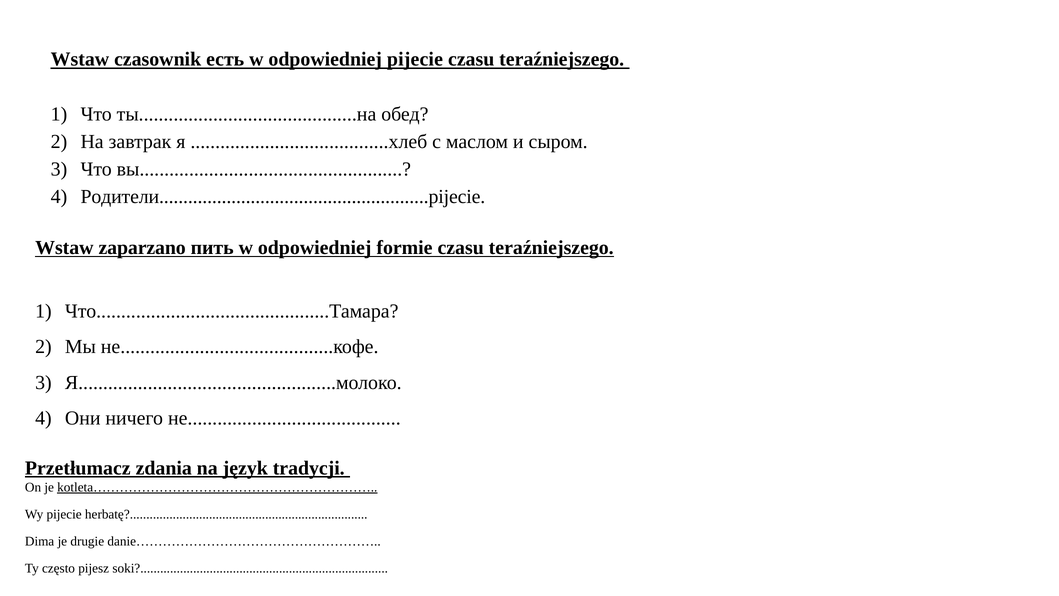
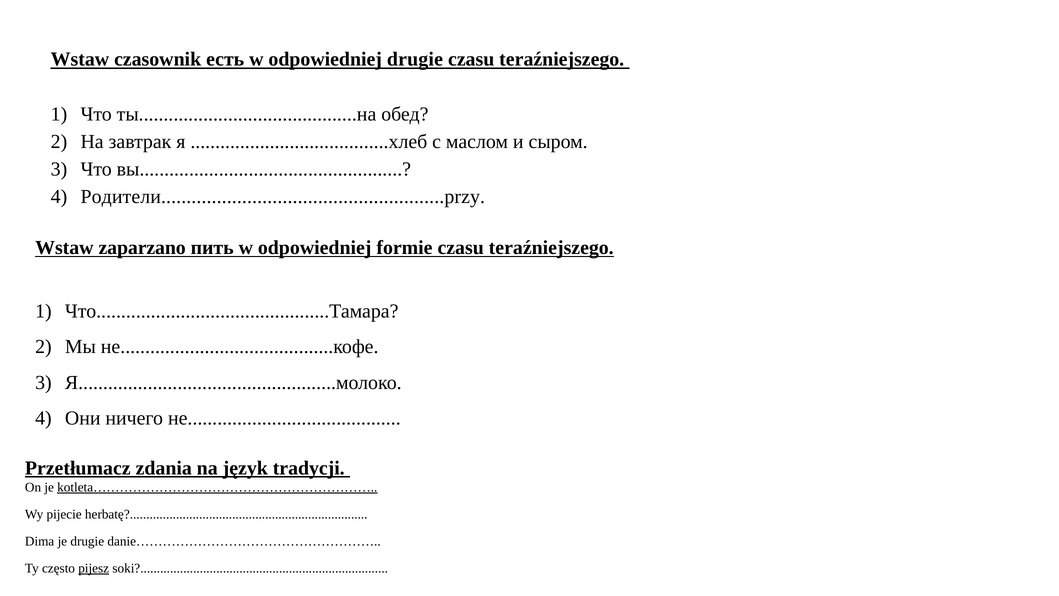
odpowiedniej pijecie: pijecie -> drugie (415, 59)
Родители........................................................pijecie: Родители........................................................pijecie -> Родители........................................................przy (283, 196)
pijesz underline: none -> present (94, 568)
